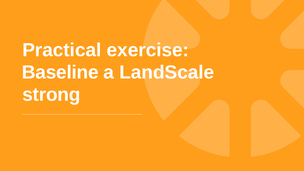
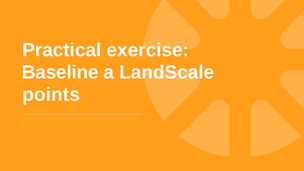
strong: strong -> points (51, 95)
